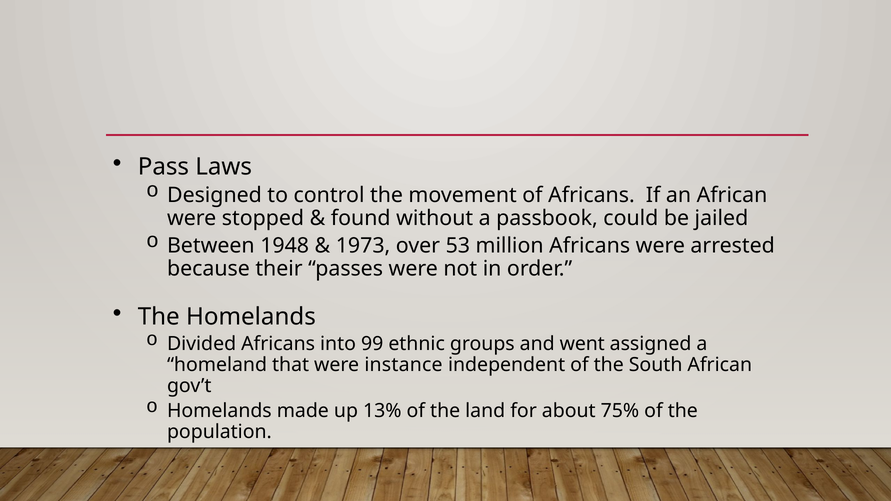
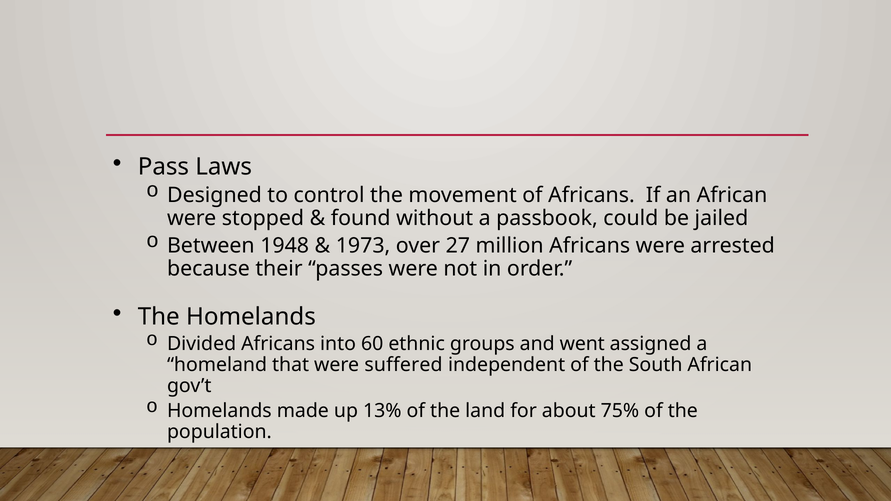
53: 53 -> 27 (458, 246)
99: 99 -> 60 (372, 344)
instance: instance -> suffered (403, 365)
